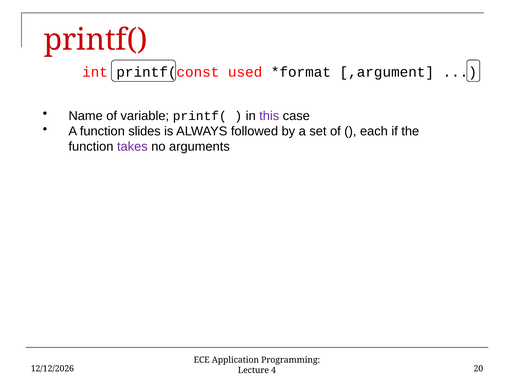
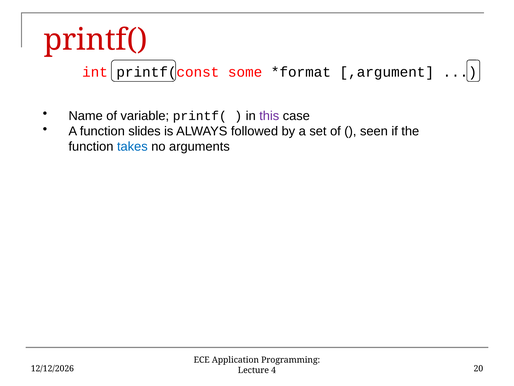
used: used -> some (245, 72)
each: each -> seen (374, 131)
takes colour: purple -> blue (132, 147)
